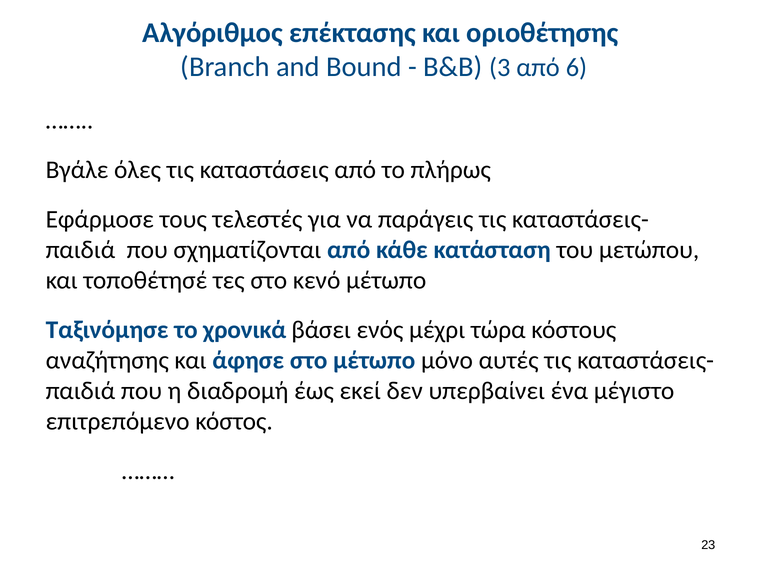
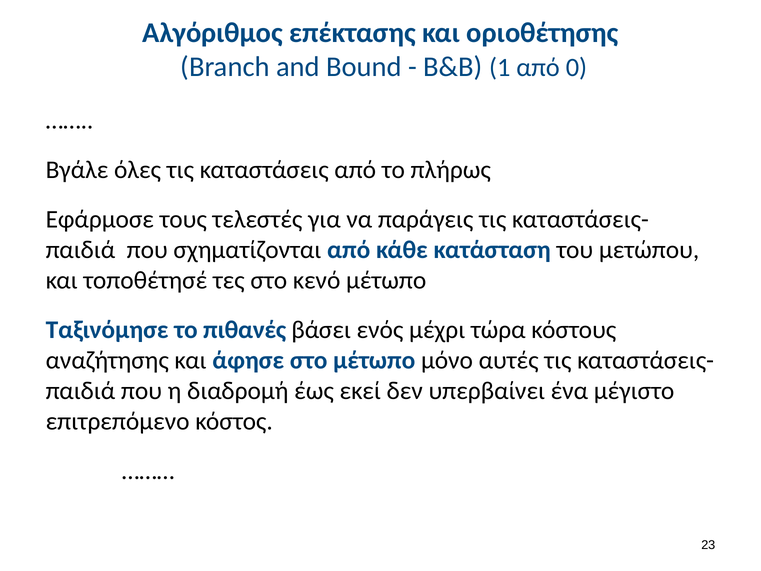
3: 3 -> 1 (500, 68)
6: 6 -> 0 (576, 68)
χρονικά: χρονικά -> πιθανές (245, 330)
